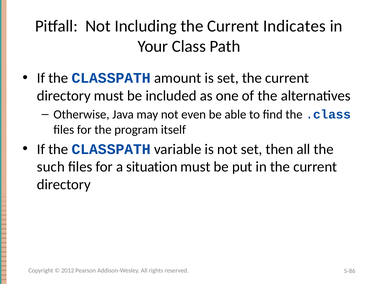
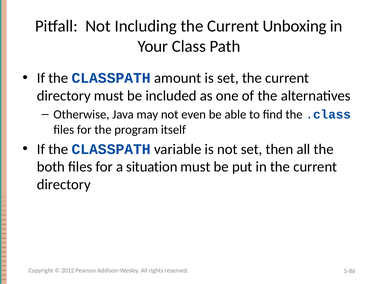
Indicates: Indicates -> Unboxing (295, 26)
such: such -> both (51, 167)
